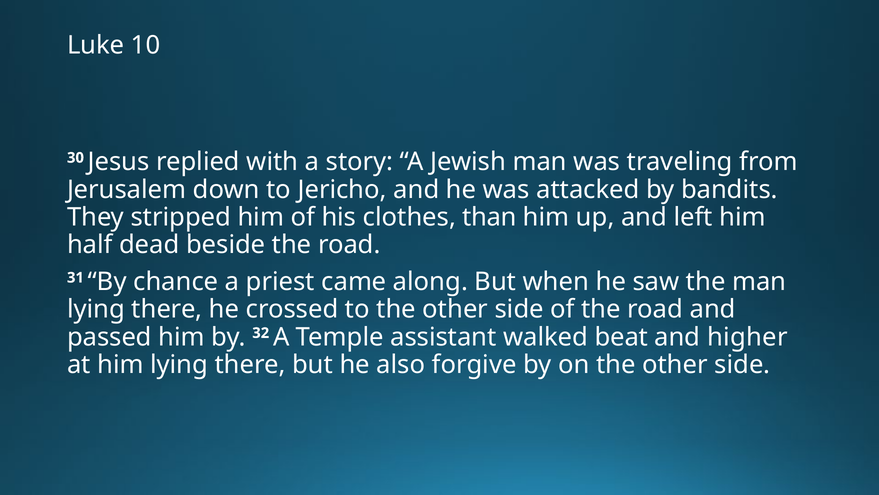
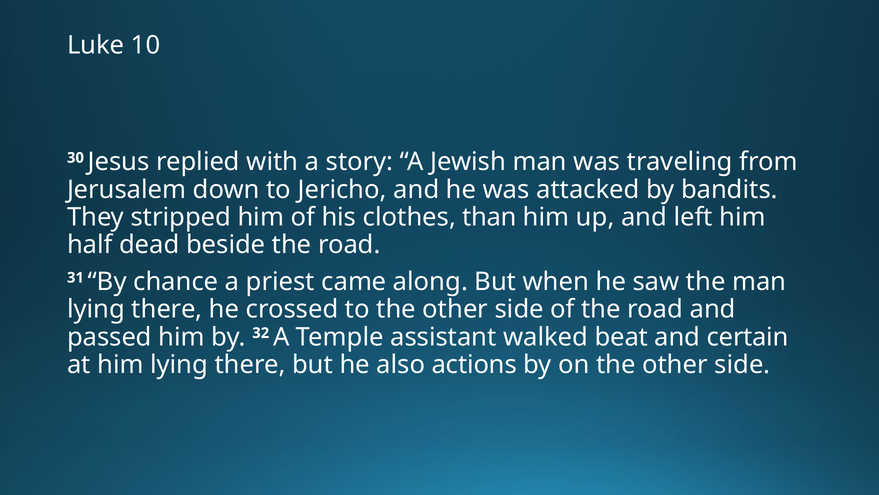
higher: higher -> certain (748, 337)
forgive: forgive -> actions (474, 364)
